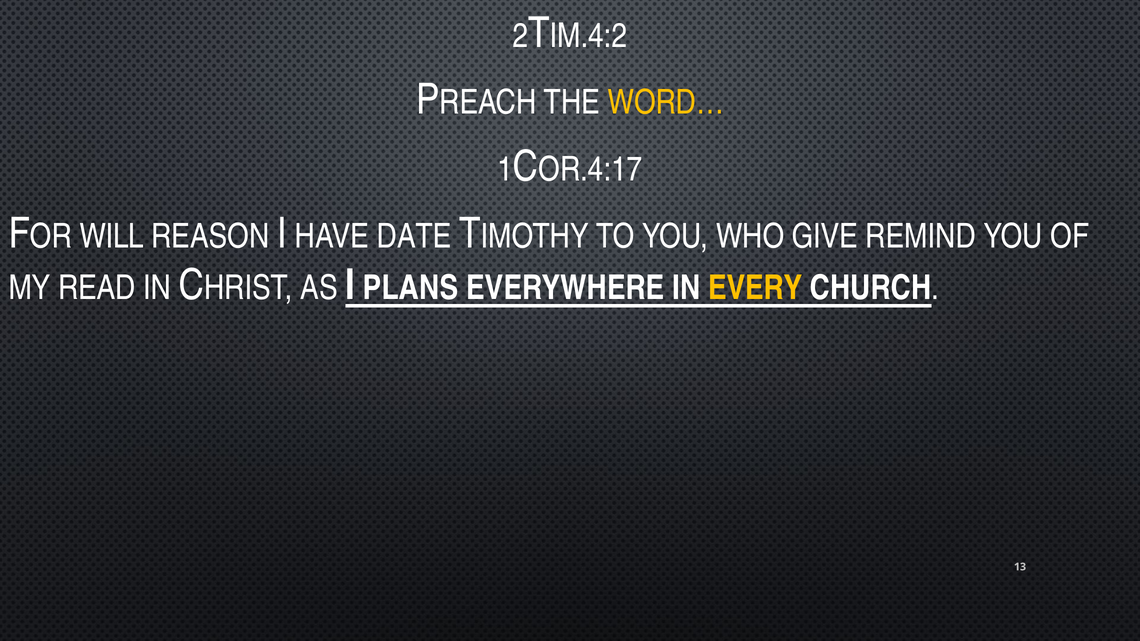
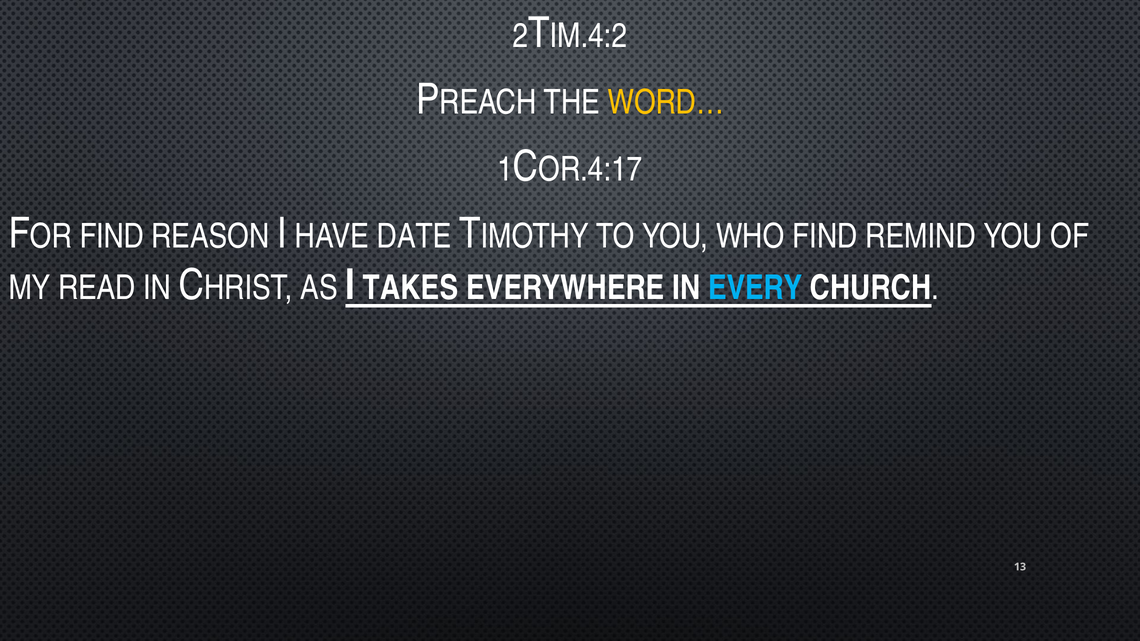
WILL: WILL -> FIND (112, 237)
WHO GIVE: GIVE -> FIND (825, 237)
PLANS: PLANS -> TAKES (411, 288)
EVERY colour: yellow -> light blue (755, 288)
